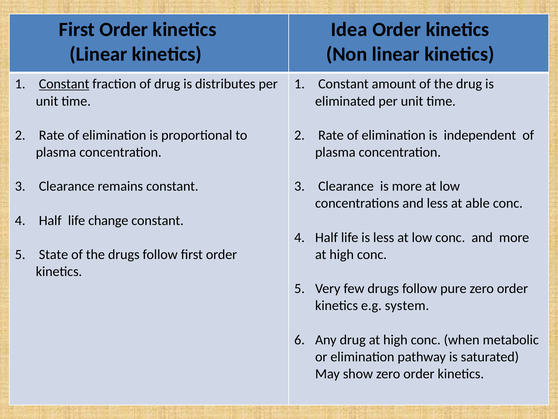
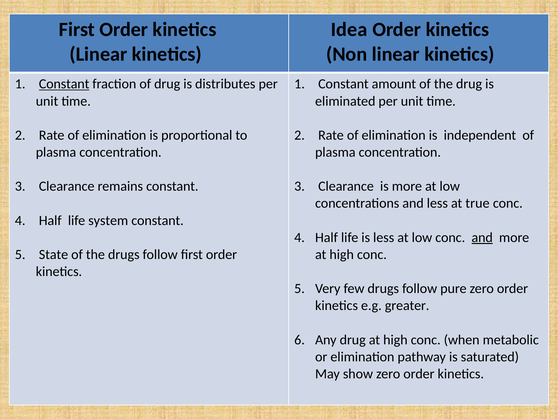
able: able -> true (477, 203)
change: change -> system (108, 220)
and underline: none -> present (482, 237)
system: system -> greater (407, 305)
